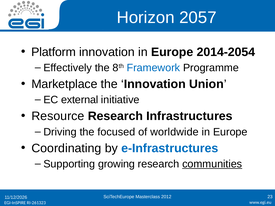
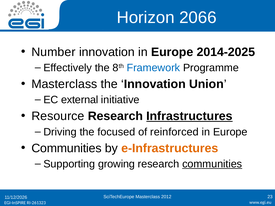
2057: 2057 -> 2066 (198, 18)
Platform: Platform -> Number (53, 52)
2014-2054: 2014-2054 -> 2014-2025 (226, 52)
Marketplace: Marketplace -> Masterclass (64, 84)
Infrastructures underline: none -> present (189, 116)
worldwide: worldwide -> reinforced (174, 132)
Coordinating: Coordinating -> Communities (67, 148)
e-Infrastructures colour: blue -> orange (170, 148)
